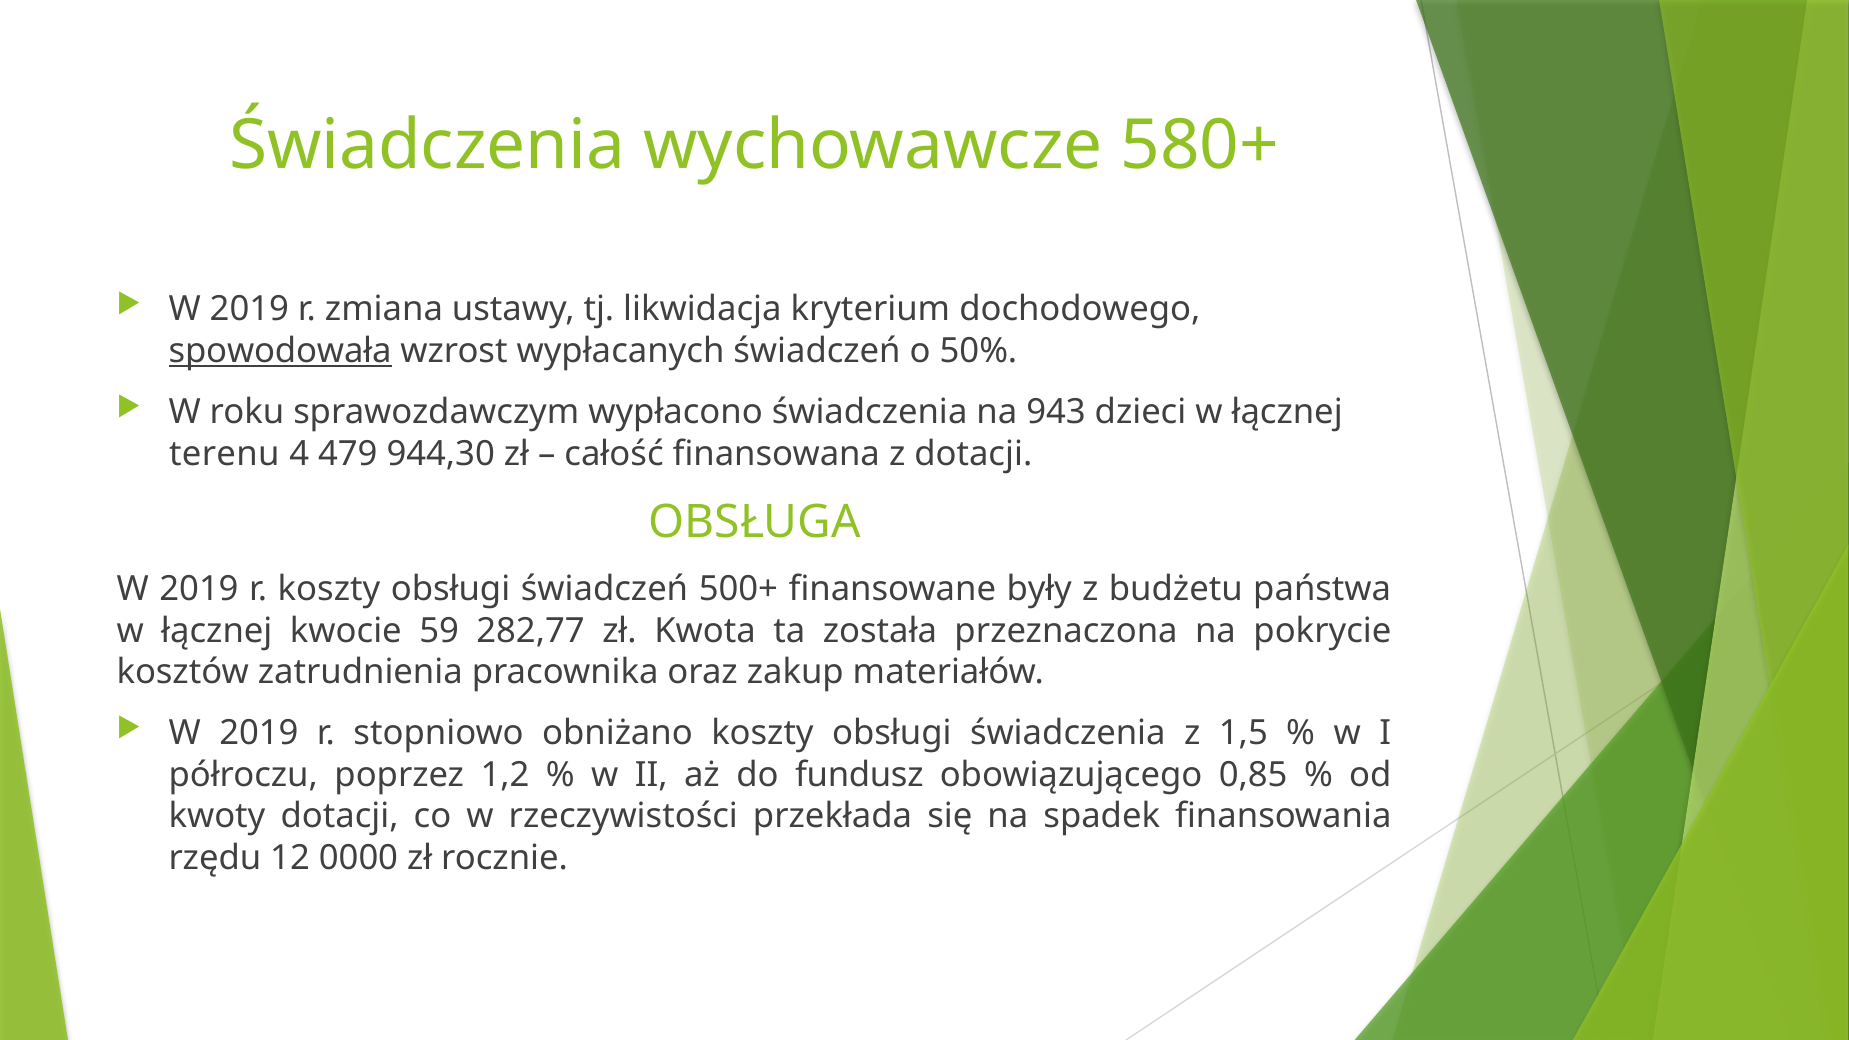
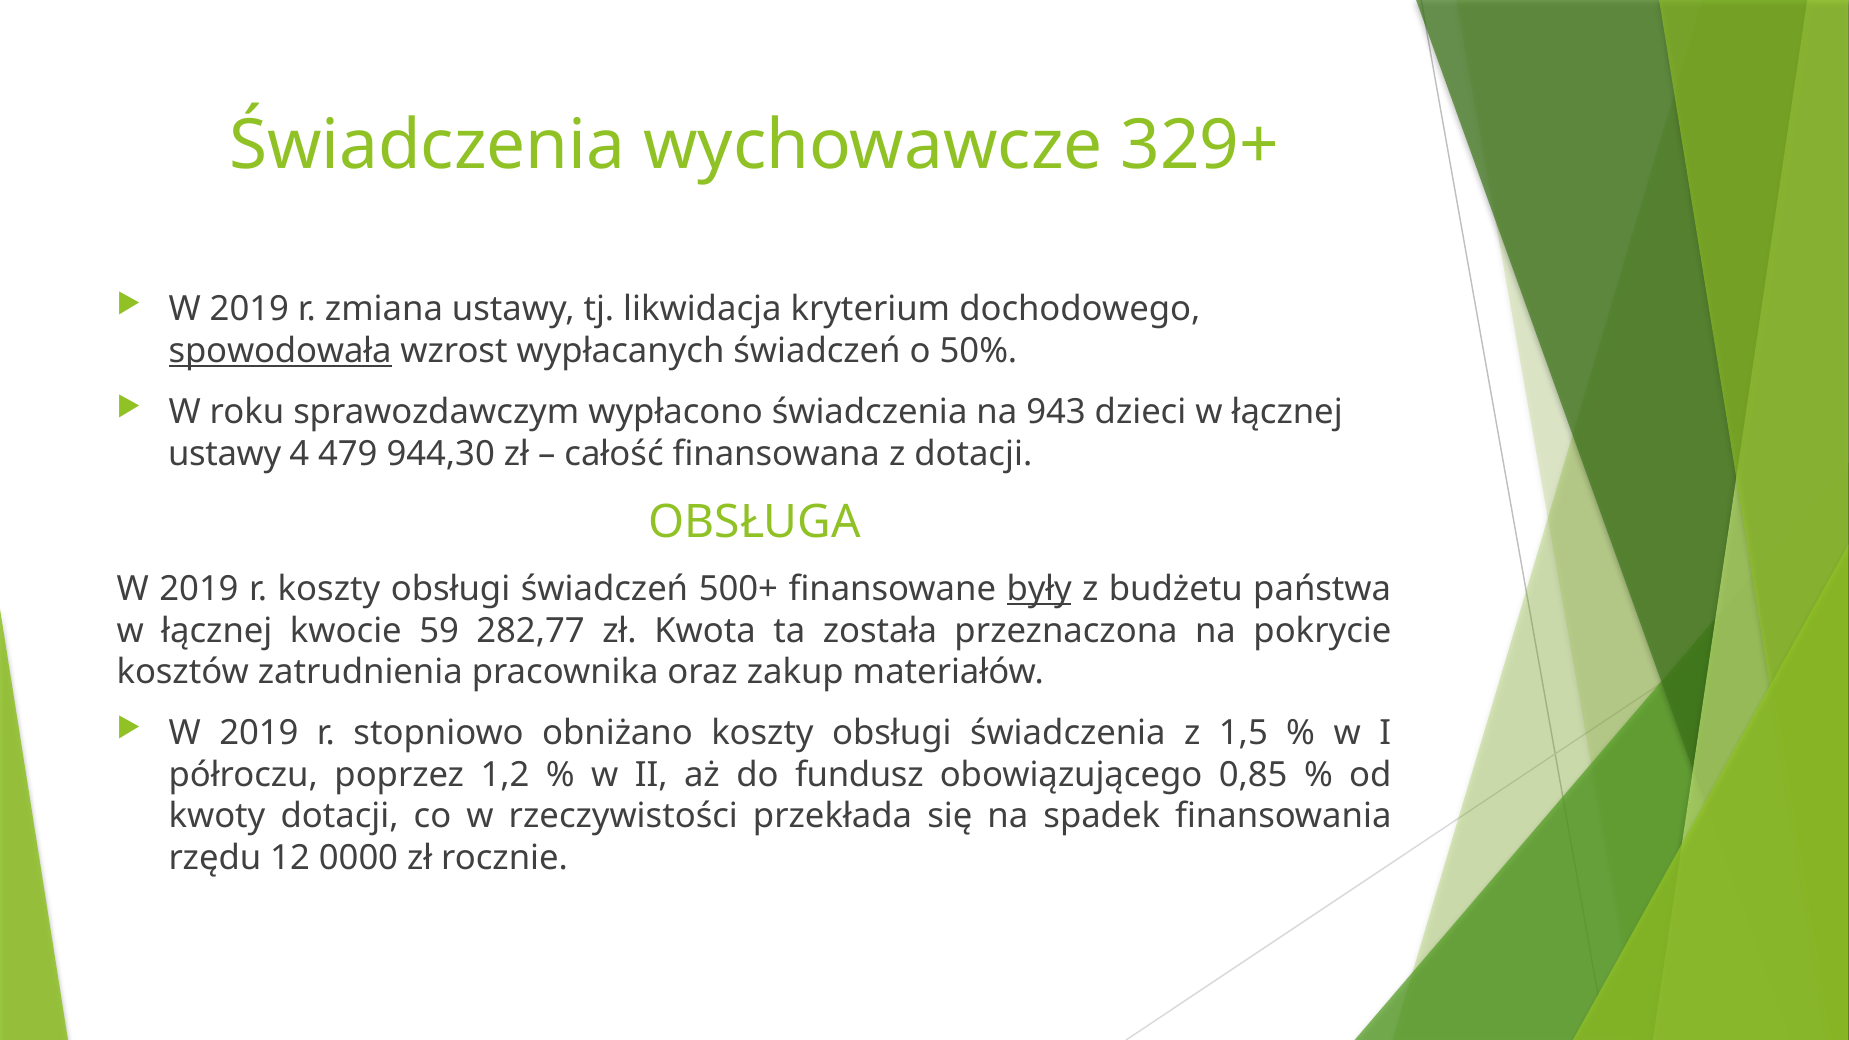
580+: 580+ -> 329+ (1200, 146)
terenu: terenu -> ustawy (225, 454)
były underline: none -> present (1039, 589)
